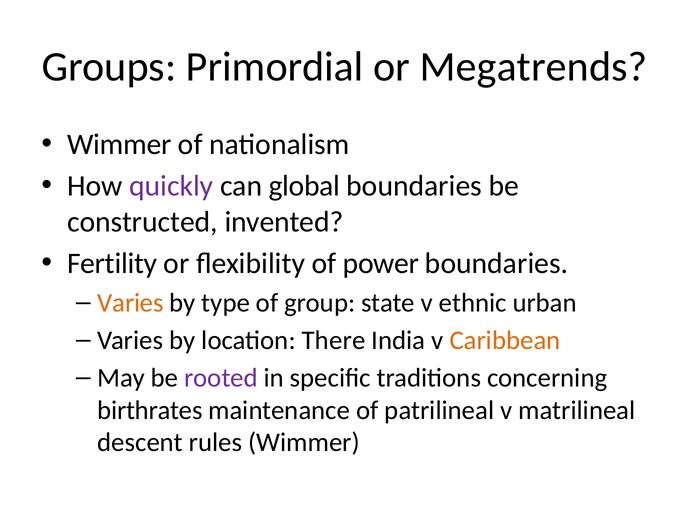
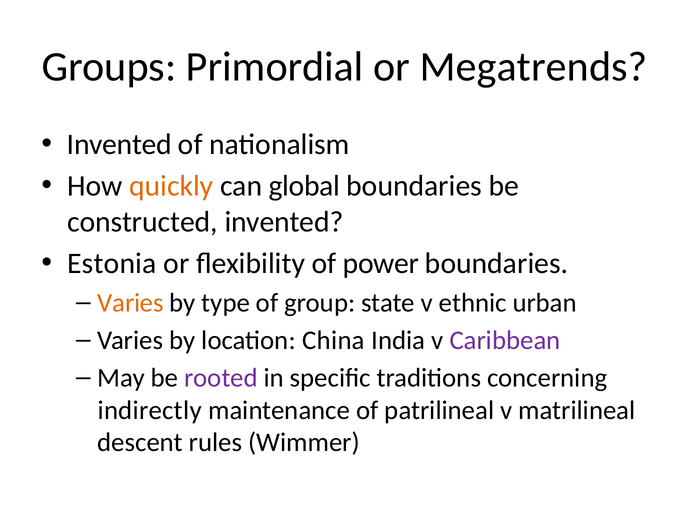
Wimmer: Wimmer -> Invented (119, 144)
quickly colour: purple -> orange (171, 186)
Fertility: Fertility -> Estonia (112, 263)
There: There -> China (333, 340)
Caribbean colour: orange -> purple (505, 340)
birthrates: birthrates -> indirectly (150, 410)
